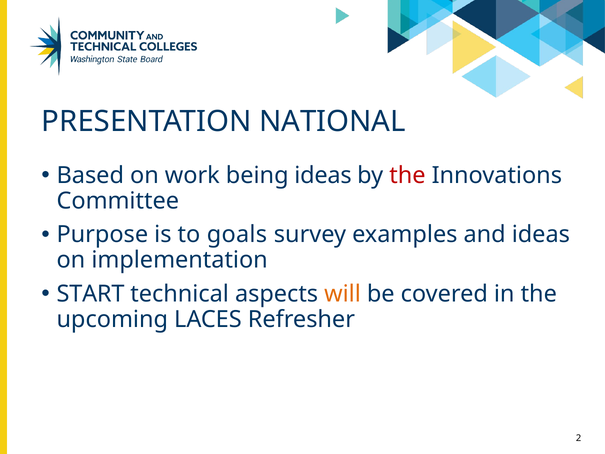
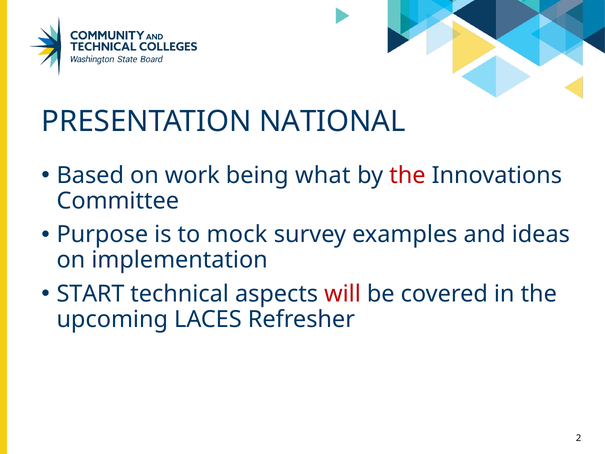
being ideas: ideas -> what (323, 175)
goals: goals -> mock (237, 235)
will colour: orange -> red (343, 294)
